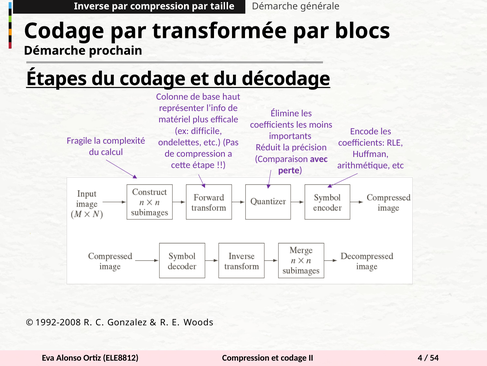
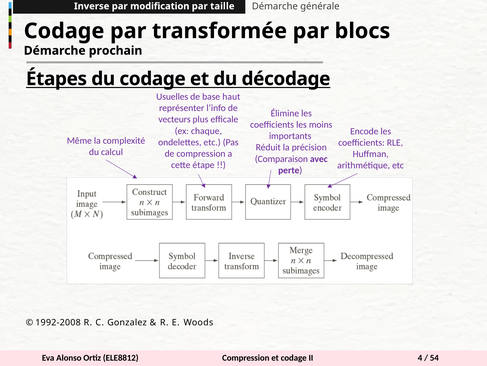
par compression: compression -> modification (160, 6)
Colonne: Colonne -> Usuelles (172, 96)
matériel: matériel -> vecteurs (175, 119)
difficile: difficile -> chaque (206, 131)
Fragile: Fragile -> Même (79, 140)
